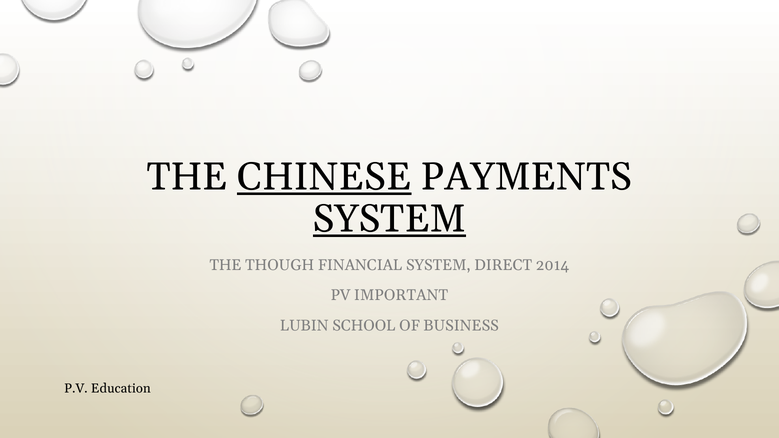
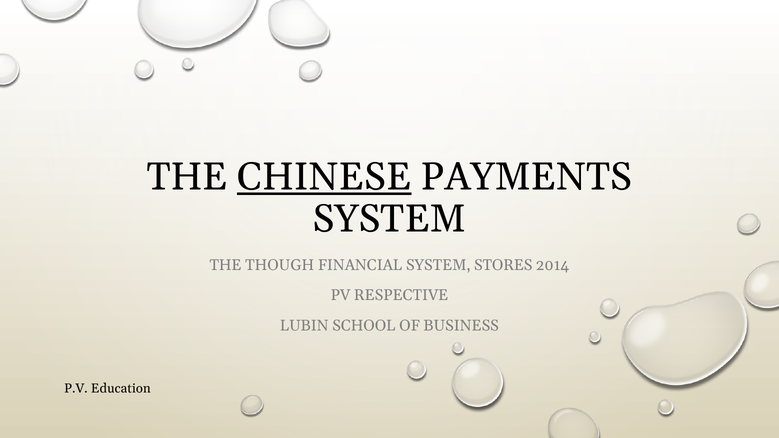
SYSTEM underline: present -> none (389, 219)
DIRECT: DIRECT -> STORES (503, 265)
IMPORTANT: IMPORTANT -> RESPECTIVE (401, 296)
